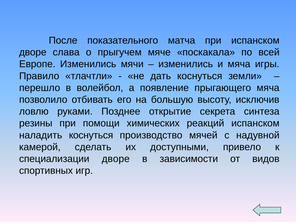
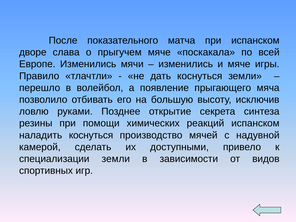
и мяча: мяча -> мяче (239, 64)
специализации дворе: дворе -> земли (116, 159)
